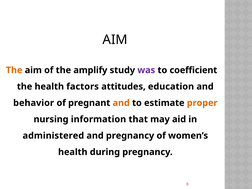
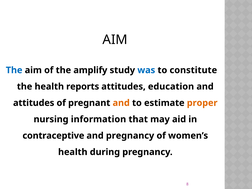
The colour: orange -> blue (14, 70)
was colour: purple -> blue (146, 70)
coefficient: coefficient -> constitute (193, 70)
factors: factors -> reports (83, 87)
behavior: behavior -> attitudes (34, 103)
administered: administered -> contraceptive (53, 136)
